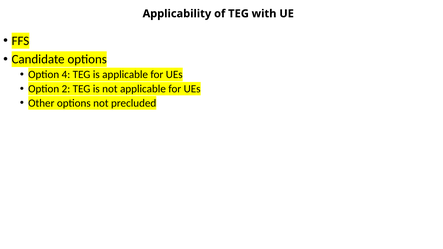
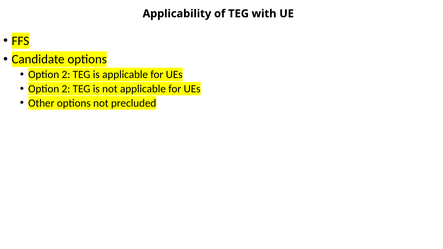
4: 4 -> 2 (66, 75)
